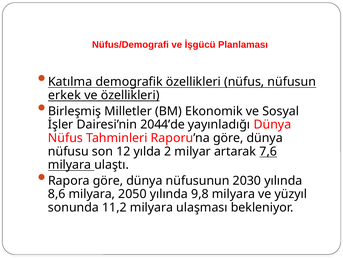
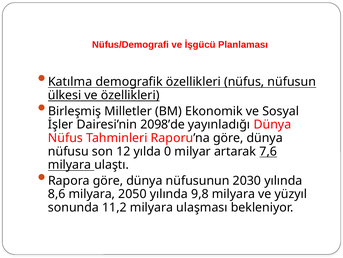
erkek: erkek -> ülkesi (65, 95)
2044’de: 2044’de -> 2098’de (163, 124)
2: 2 -> 0 (168, 151)
